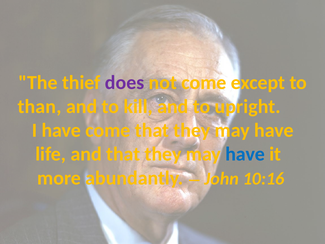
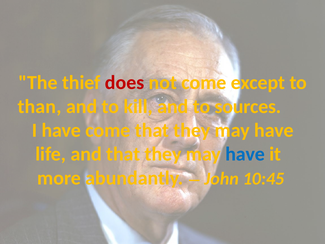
does colour: purple -> red (125, 83)
upright: upright -> sources (248, 106)
10:16: 10:16 -> 10:45 (264, 178)
